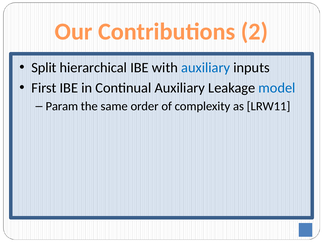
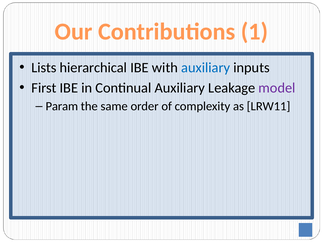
2: 2 -> 1 (254, 32)
Split: Split -> Lists (44, 68)
model colour: blue -> purple (277, 88)
